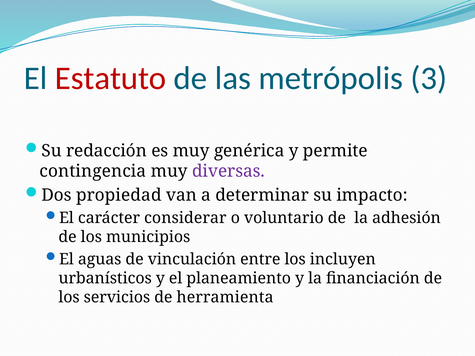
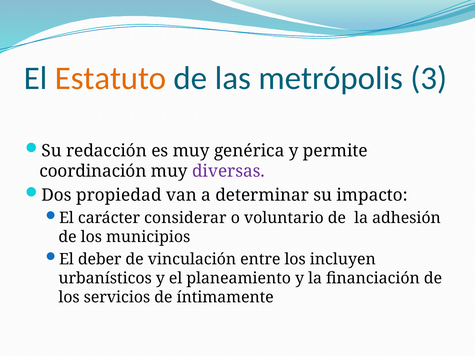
Estatuto colour: red -> orange (111, 78)
contingencia: contingencia -> coordinación (93, 171)
aguas: aguas -> deber (100, 259)
herramienta: herramienta -> íntimamente (225, 297)
